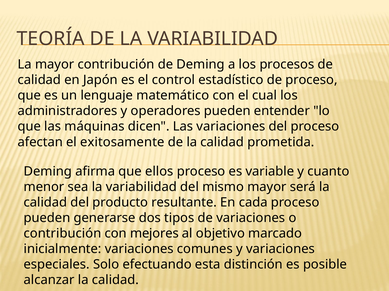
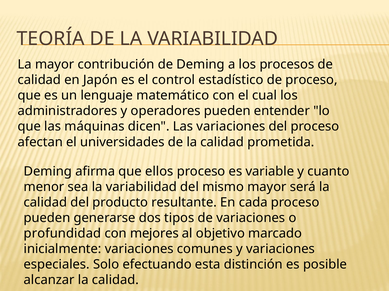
exitosamente: exitosamente -> universidades (122, 142)
contribución: contribución -> profundidad (62, 234)
